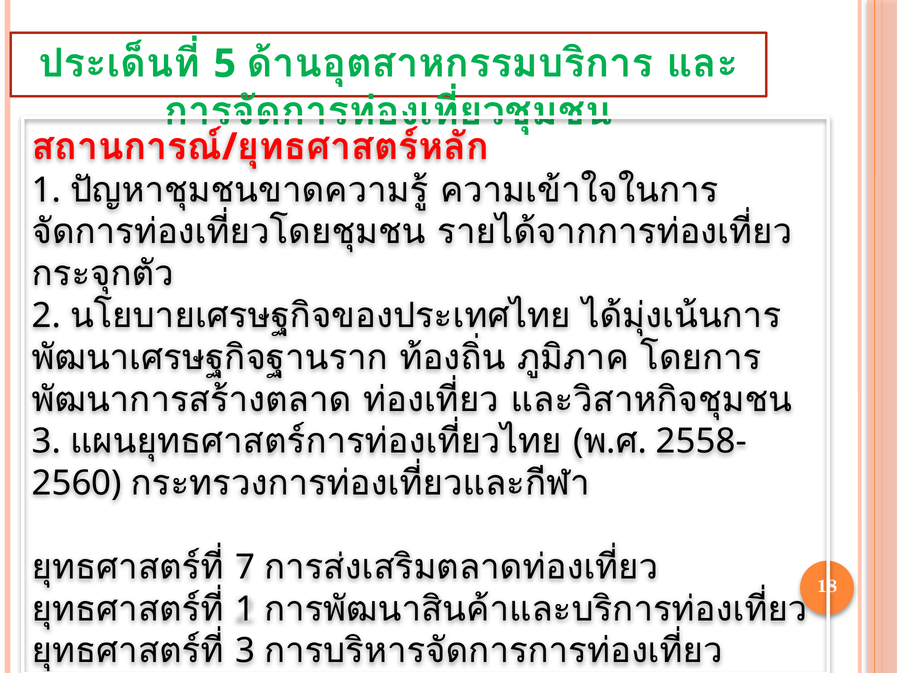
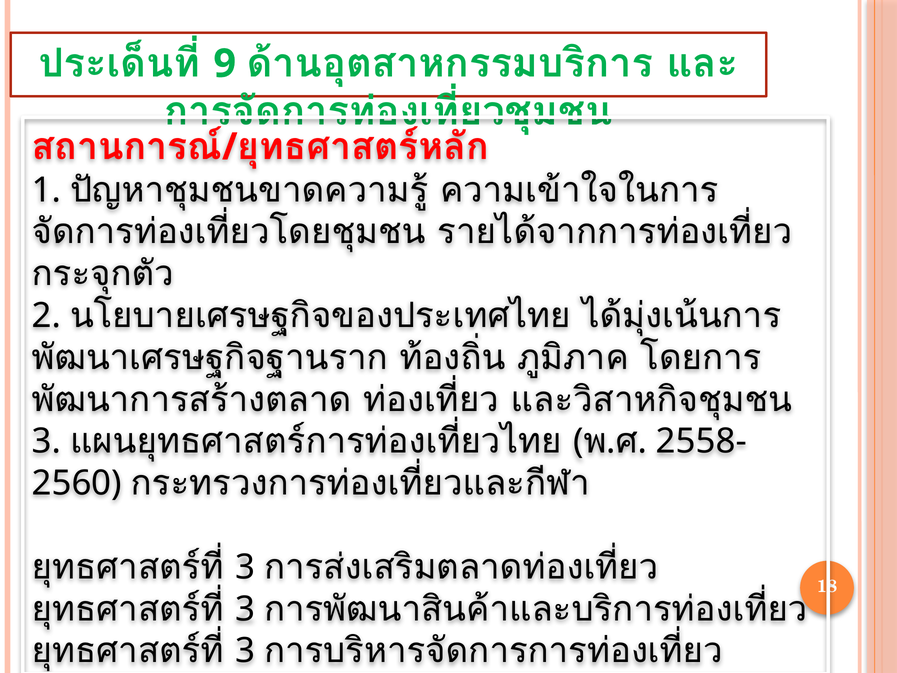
5: 5 -> 9 (225, 64)
7: 7 -> 3 (245, 567)
1: 1 -> 3 (245, 609)
